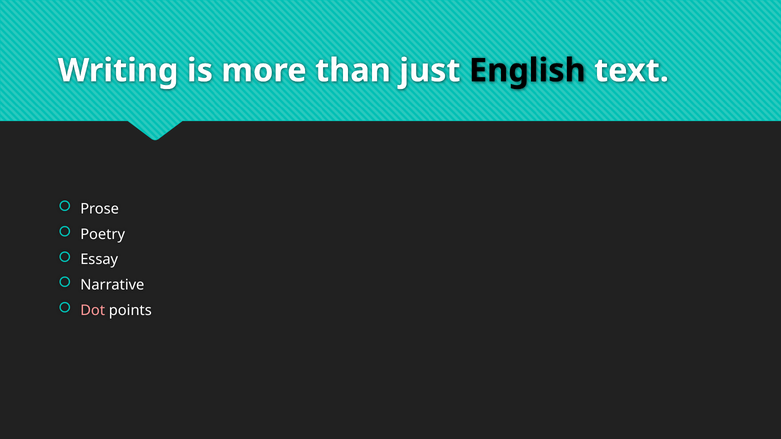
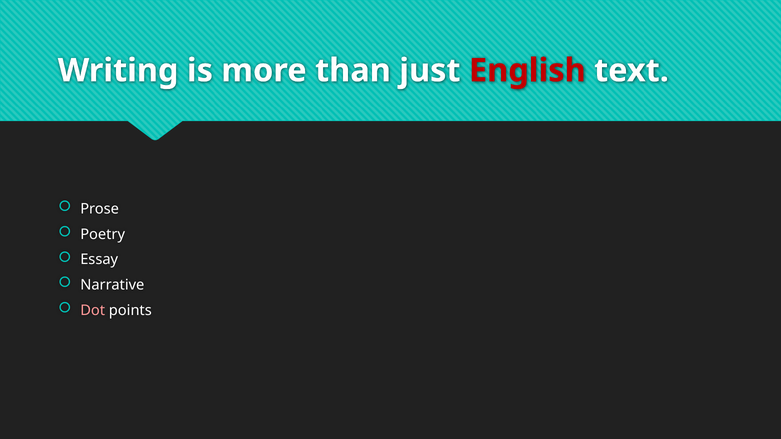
English colour: black -> red (527, 71)
